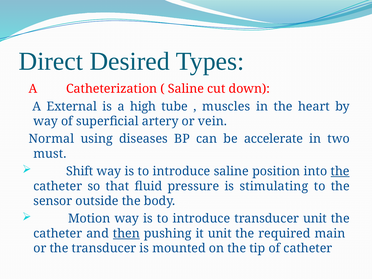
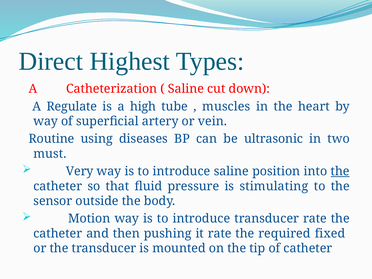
Desired: Desired -> Highest (130, 61)
External: External -> Regulate (72, 106)
Normal: Normal -> Routine (51, 139)
accelerate: accelerate -> ultrasonic (274, 139)
Shift: Shift -> Very (80, 171)
transducer unit: unit -> rate (315, 219)
then underline: present -> none (126, 234)
it unit: unit -> rate (220, 234)
main: main -> fixed (330, 234)
